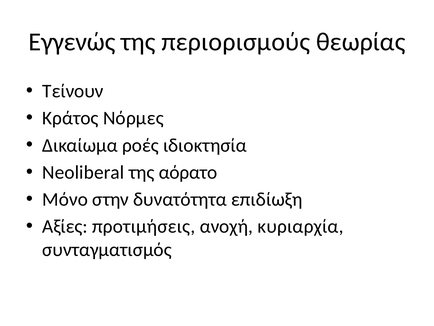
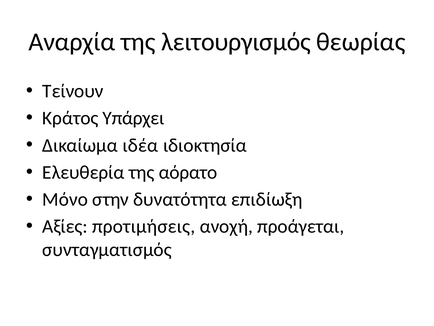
Εγγενώς: Εγγενώς -> Αναρχία (72, 42)
περιορισμούς: περιορισμούς -> λειτουργισμός (236, 42)
Νόρμες: Νόρμες -> Υπάρχει (134, 118)
ροές: ροές -> ιδέα (140, 145)
Neoliberal: Neoliberal -> Ελευθερία (83, 172)
κυριαρχία: κυριαρχία -> προάγεται (301, 226)
